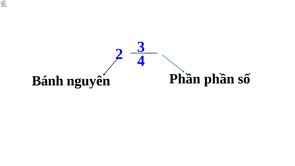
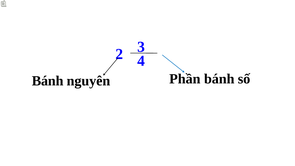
Phần phần: phần -> bánh (219, 79)
